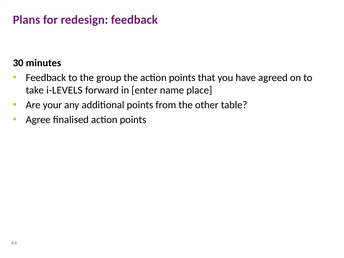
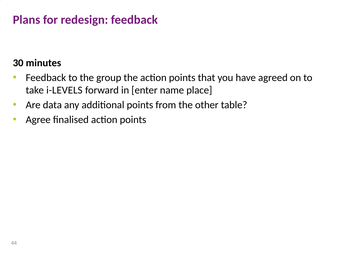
your: your -> data (52, 105)
